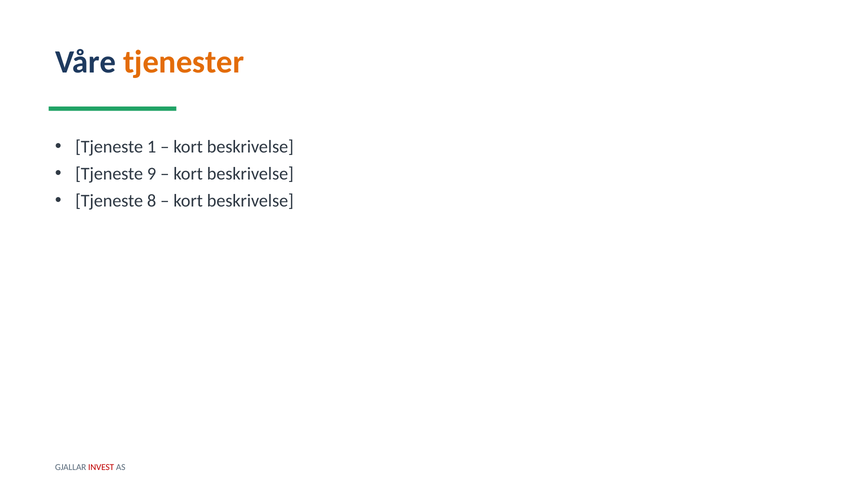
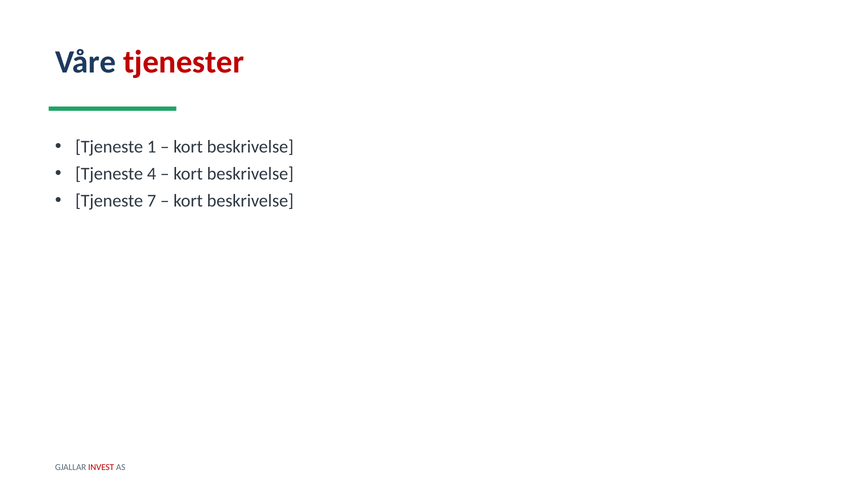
tjenester colour: orange -> red (184, 62)
9: 9 -> 4 (152, 174)
8: 8 -> 7 (152, 201)
